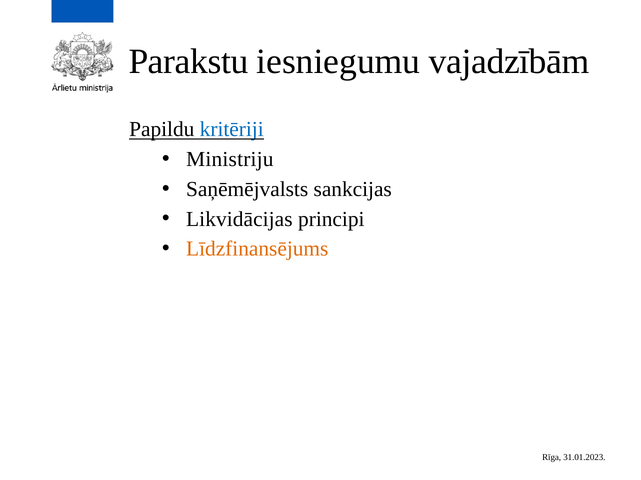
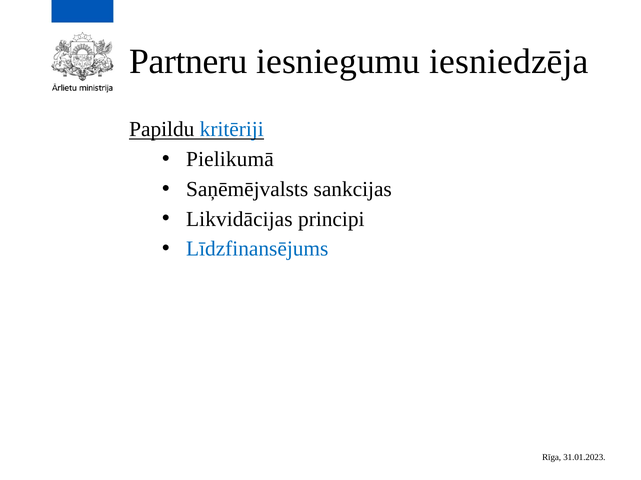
Parakstu: Parakstu -> Partneru (188, 62)
vajadzībām: vajadzībām -> iesniedzēja (509, 62)
Ministriju: Ministriju -> Pielikumā (230, 160)
Līdzfinansējums colour: orange -> blue (257, 249)
